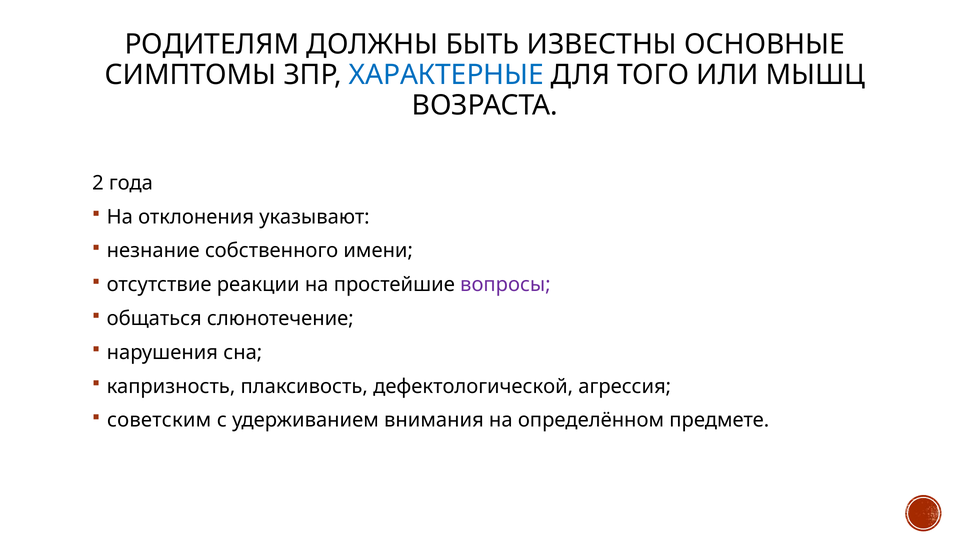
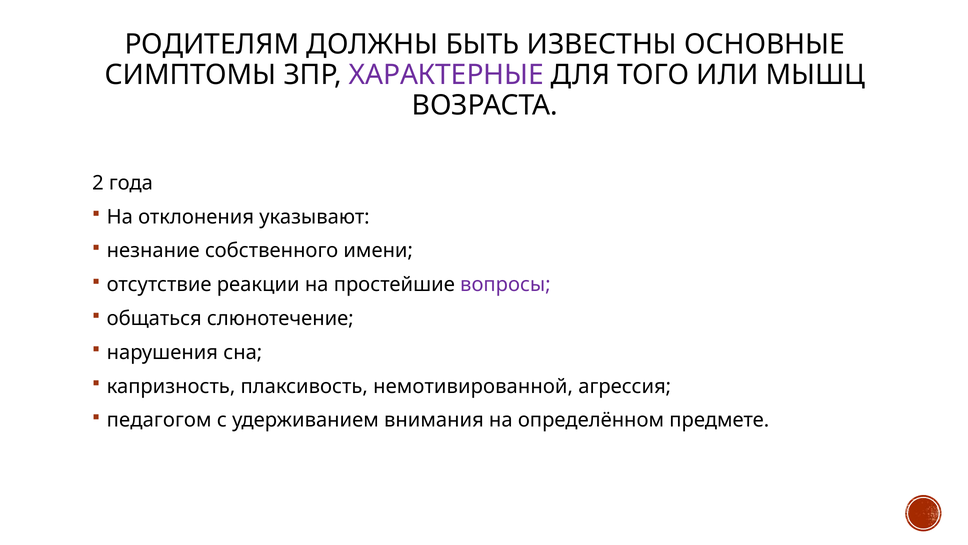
ХАРАКТЕРНЫЕ colour: blue -> purple (446, 75)
дефектологической: дефектологической -> немотивированной (473, 386)
советским: советским -> педагогом (159, 420)
